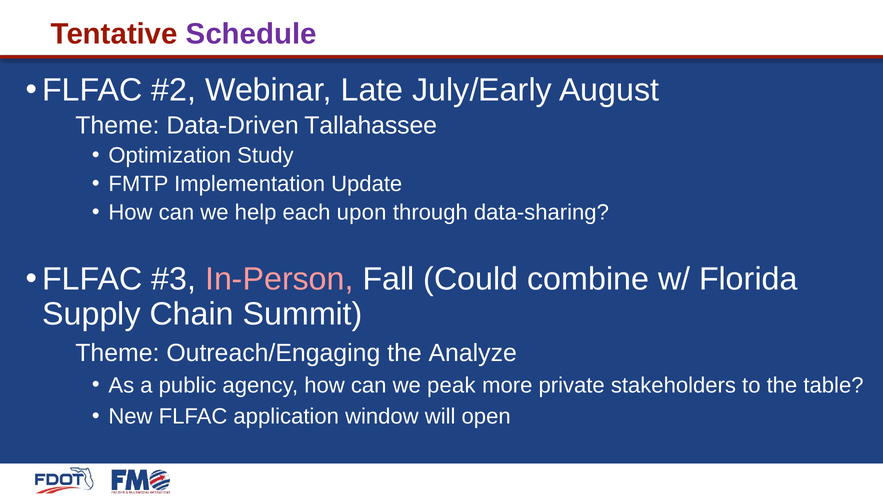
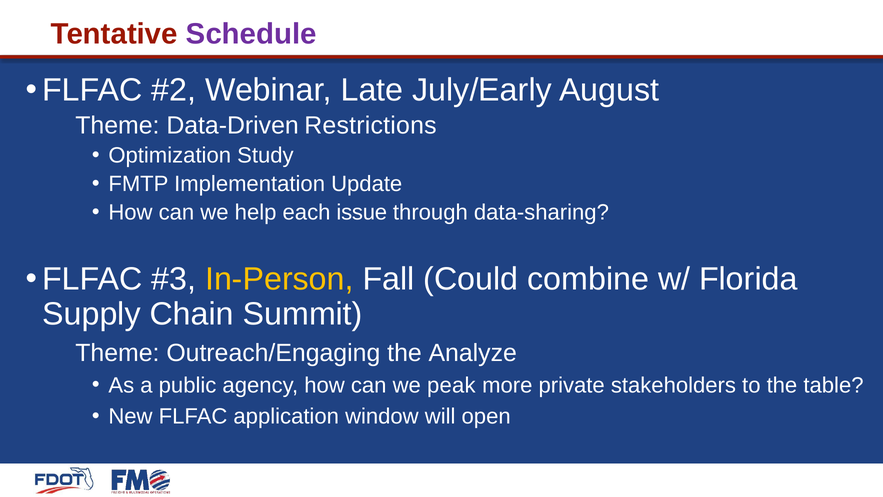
Tallahassee: Tallahassee -> Restrictions (370, 126)
upon: upon -> issue (362, 212)
In-Person colour: pink -> yellow (279, 279)
